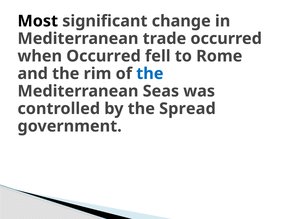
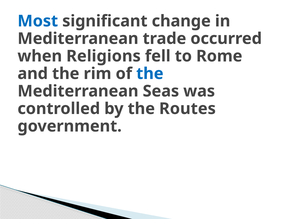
Most colour: black -> blue (38, 21)
when Occurred: Occurred -> Religions (103, 56)
Spread: Spread -> Routes (187, 109)
